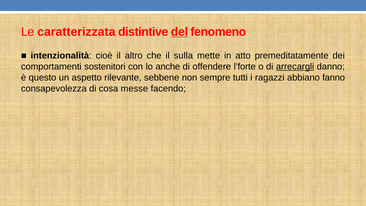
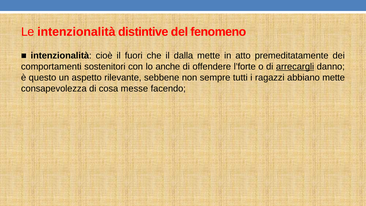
Le caratterizzata: caratterizzata -> intenzionalità (76, 32)
del underline: present -> none (179, 32)
altro: altro -> fuori (134, 56)
sulla: sulla -> dalla (183, 56)
abbiano fanno: fanno -> mette (334, 78)
